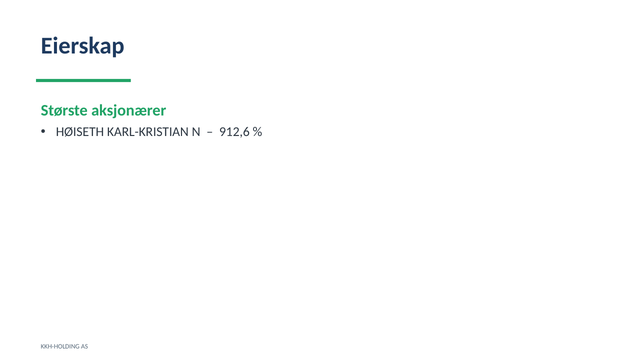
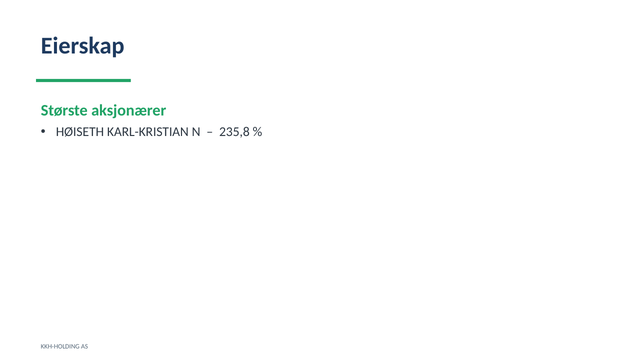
912,6: 912,6 -> 235,8 (234, 132)
